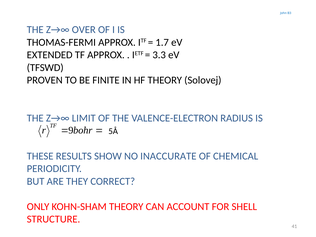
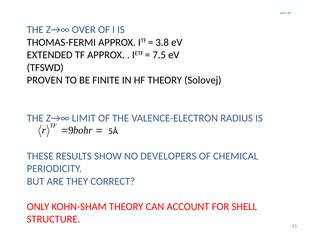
1.7: 1.7 -> 3.8 (162, 42)
3.3: 3.3 -> 7.5 (159, 55)
INACCURATE: INACCURATE -> DEVELOPERS (168, 156)
